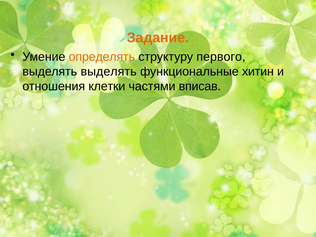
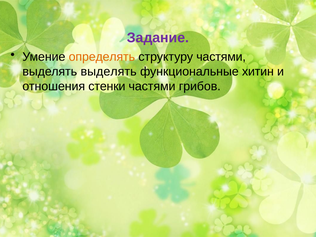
Задание colour: orange -> purple (158, 38)
структуру первого: первого -> частями (221, 57)
клетки: клетки -> стенки (107, 86)
вписав: вписав -> грибов (200, 86)
